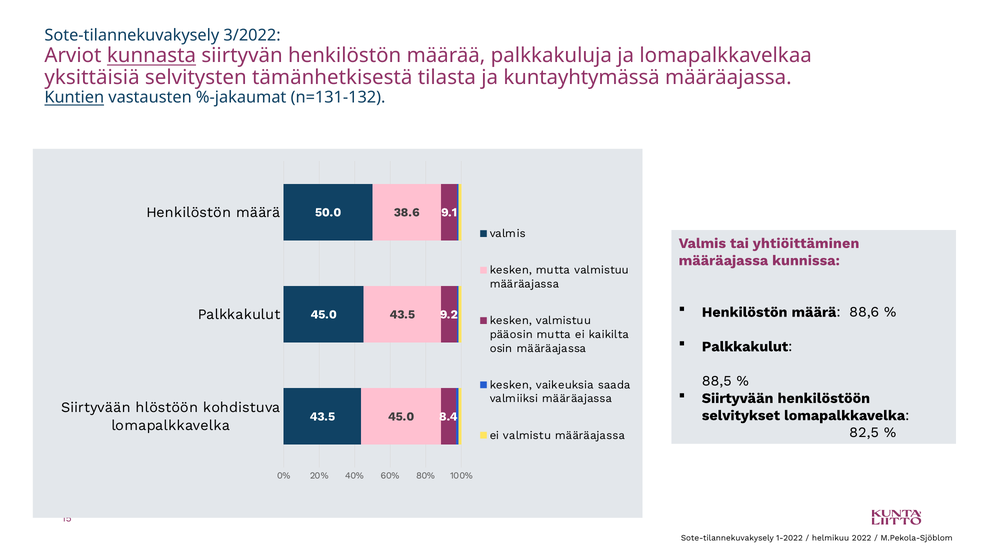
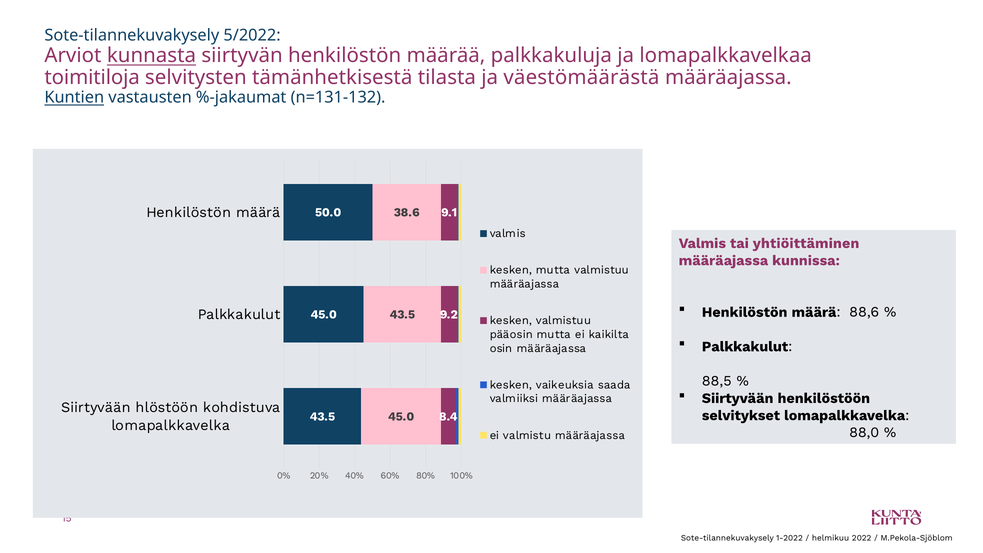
3/2022: 3/2022 -> 5/2022 (252, 36)
yksittäisiä: yksittäisiä -> toimitiloja (92, 78)
kuntayhtymässä: kuntayhtymässä -> väestömäärästä (581, 78)
82,5: 82,5 -> 88,0 (864, 433)
